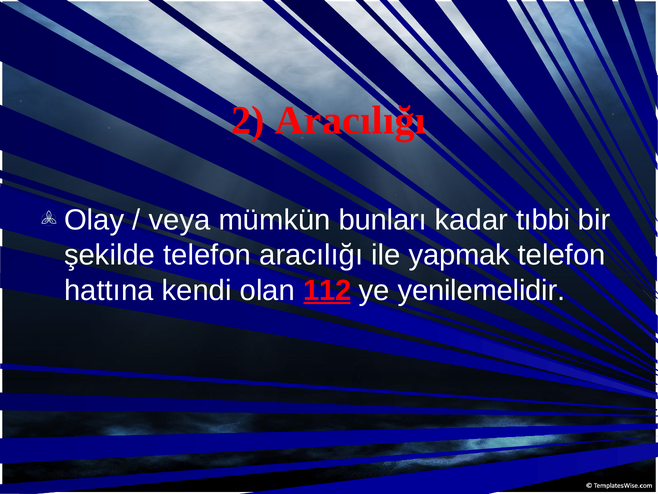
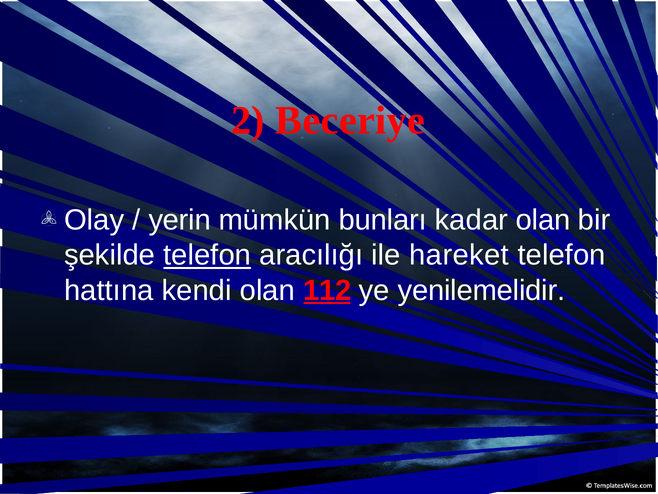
2 Aracılığı: Aracılığı -> Beceriye (350, 120)
veya: veya -> yerin (180, 220)
kadar tıbbi: tıbbi -> olan (543, 220)
telefon underline: none -> present (207, 255)
yapmak: yapmak -> hareket (459, 255)
